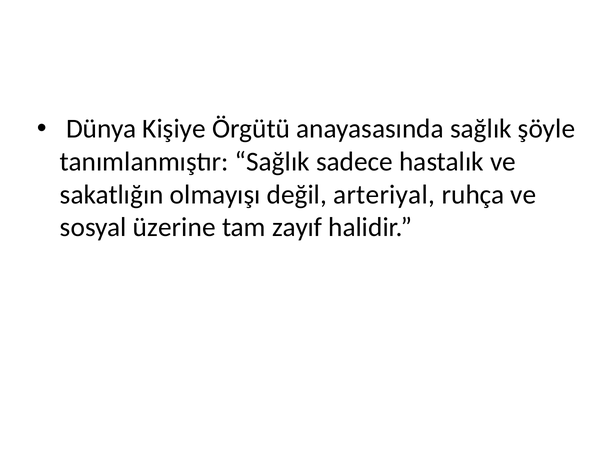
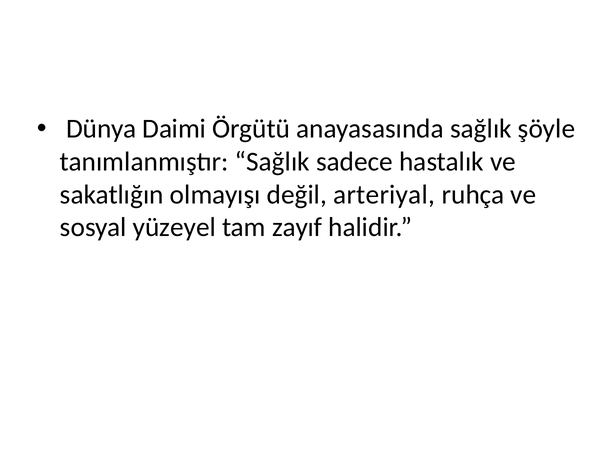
Kişiye: Kişiye -> Daimi (174, 129)
üzerine: üzerine -> yüzeyel (174, 227)
